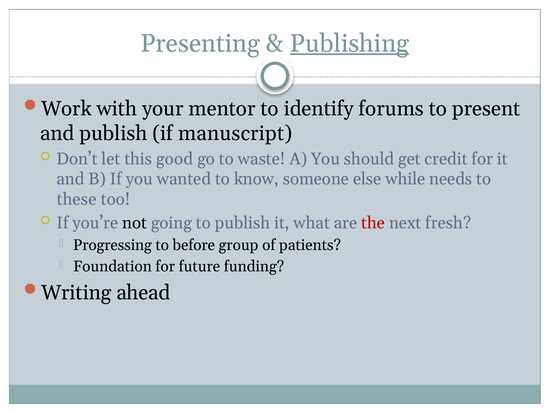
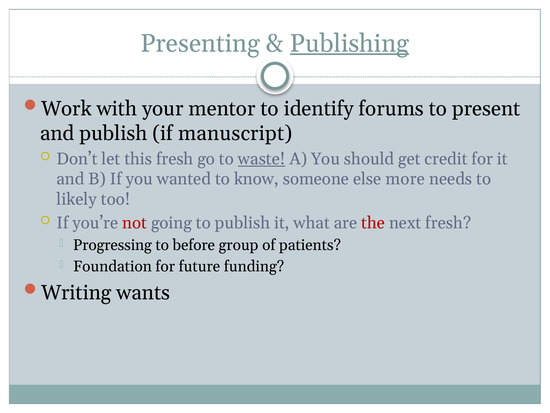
this good: good -> fresh (175, 159)
waste underline: none -> present (262, 159)
while: while -> more (405, 179)
these: these -> likely (77, 199)
not colour: black -> red (135, 223)
ahead: ahead -> wants (143, 292)
